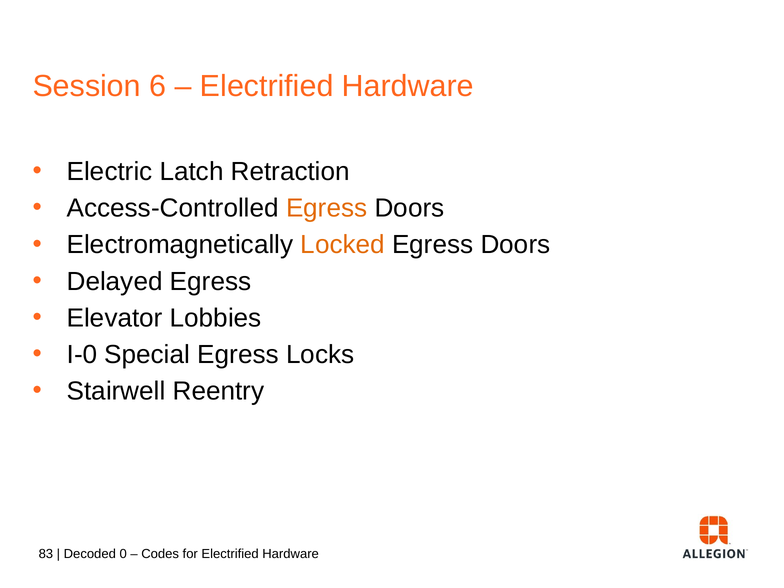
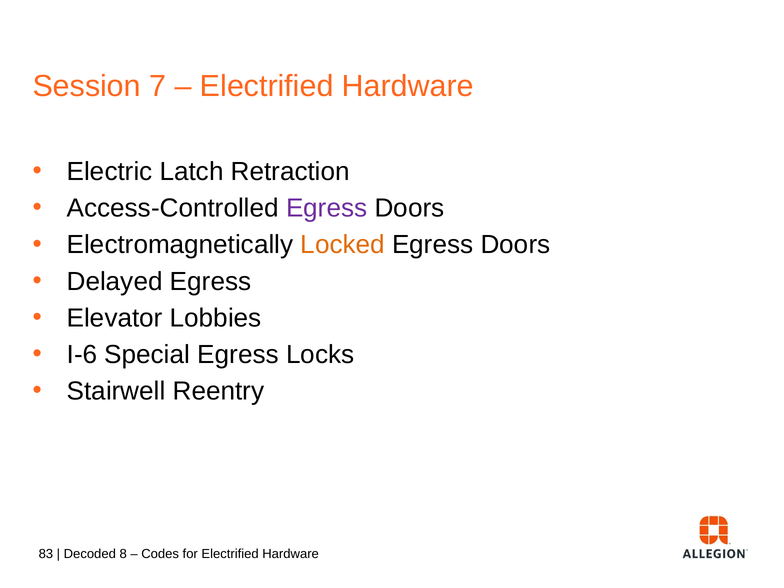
6: 6 -> 7 (158, 86)
Egress colour: orange -> purple (327, 208)
I-0: I-0 -> I-6 (82, 355)
0: 0 -> 8 (123, 554)
